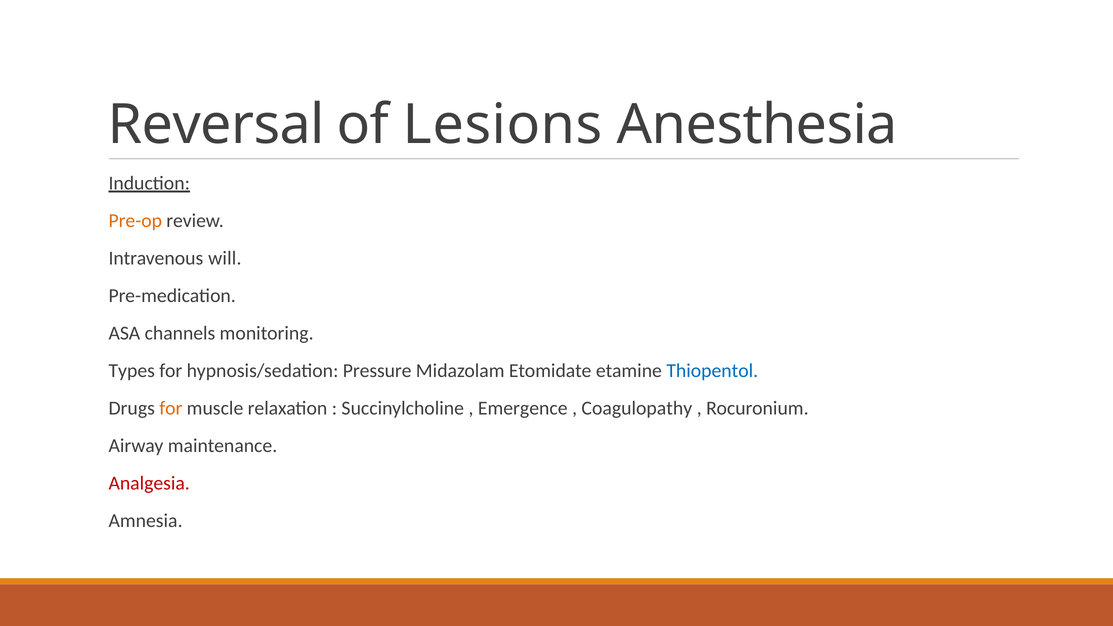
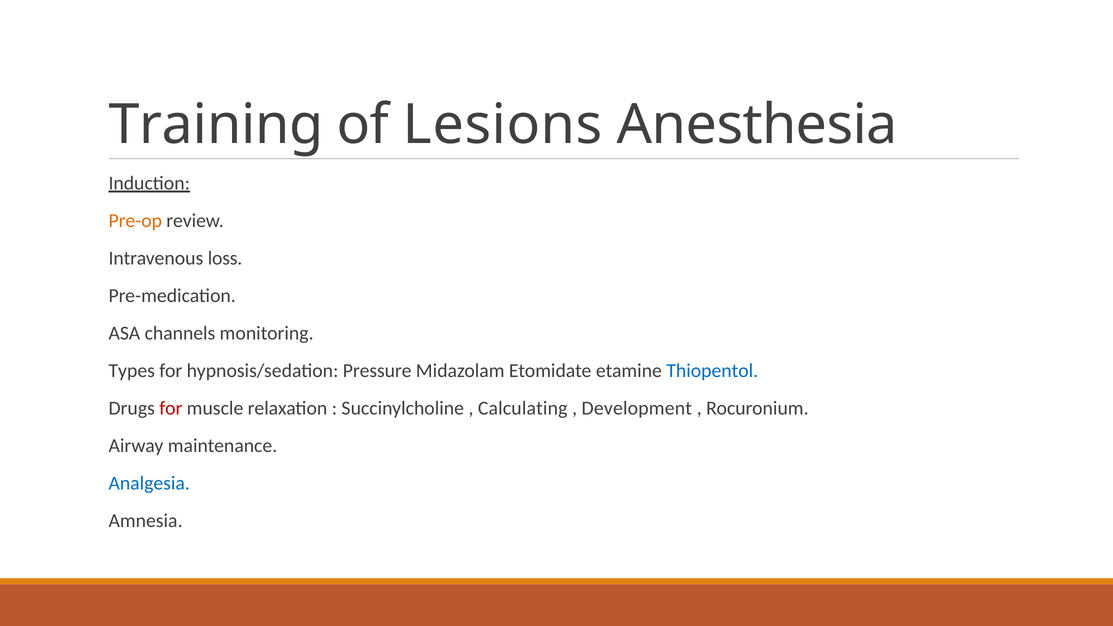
Reversal: Reversal -> Training (216, 125)
will: will -> loss (225, 258)
for colour: orange -> red (171, 408)
Emergence: Emergence -> Calculating (523, 408)
Coagulopathy: Coagulopathy -> Development (637, 408)
Analgesia colour: red -> blue (149, 483)
